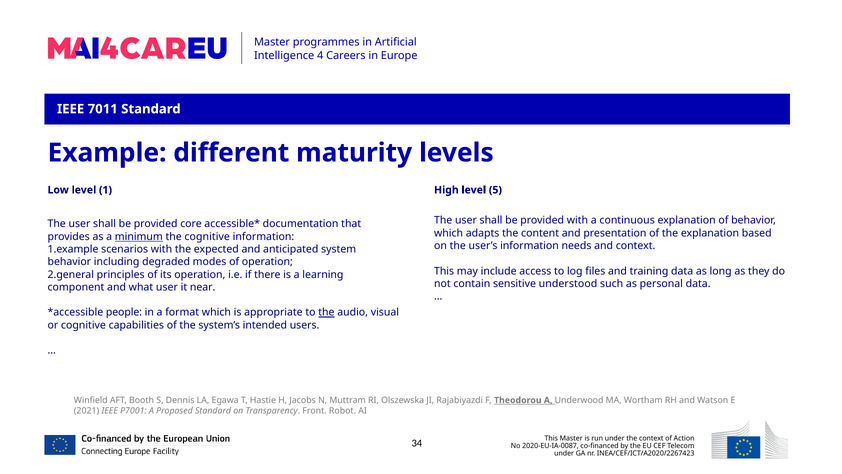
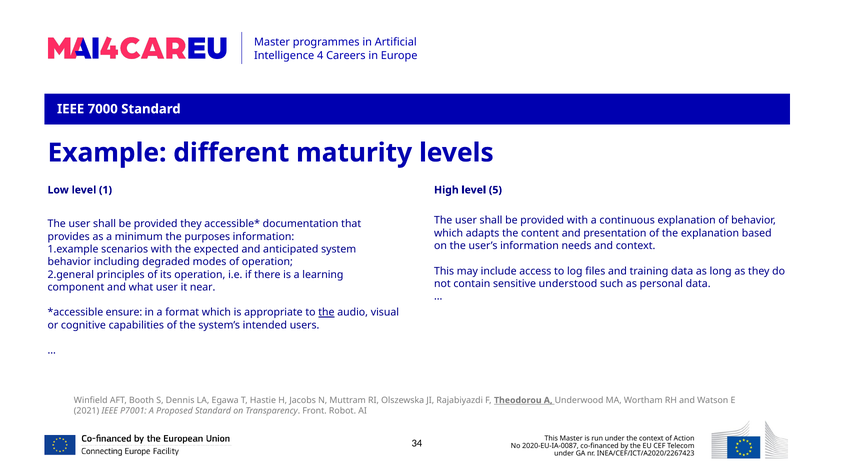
7011: 7011 -> 7000 (103, 109)
provided core: core -> they (191, 224)
minimum underline: present -> none (139, 236)
the cognitive: cognitive -> purposes (207, 236)
people: people -> ensure (124, 312)
